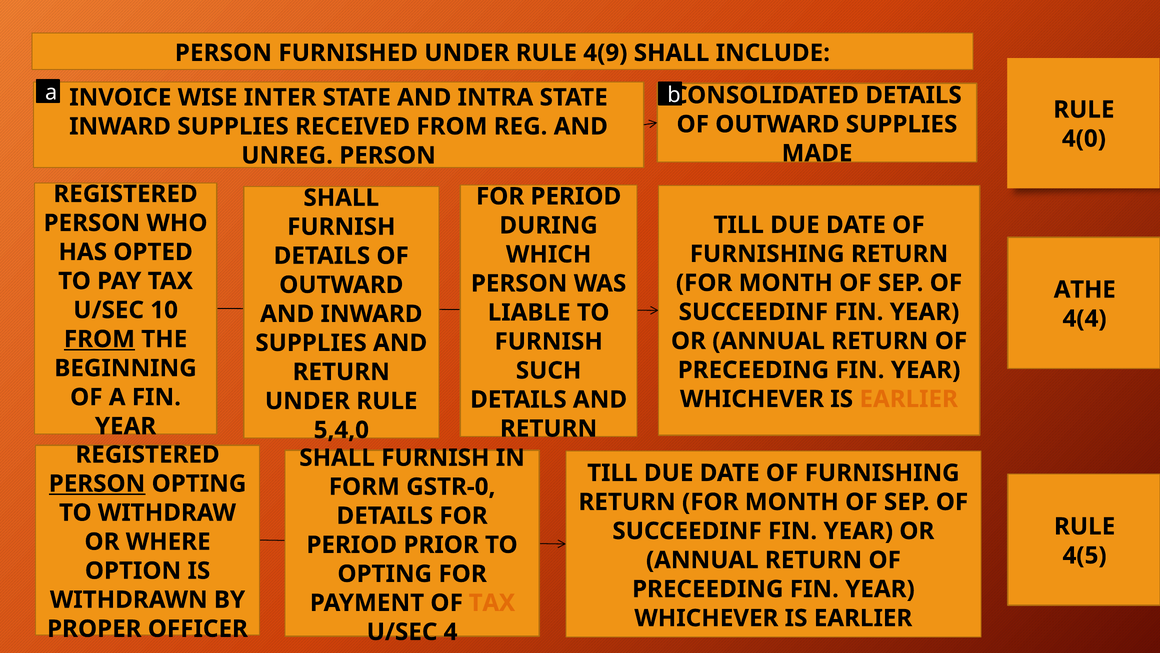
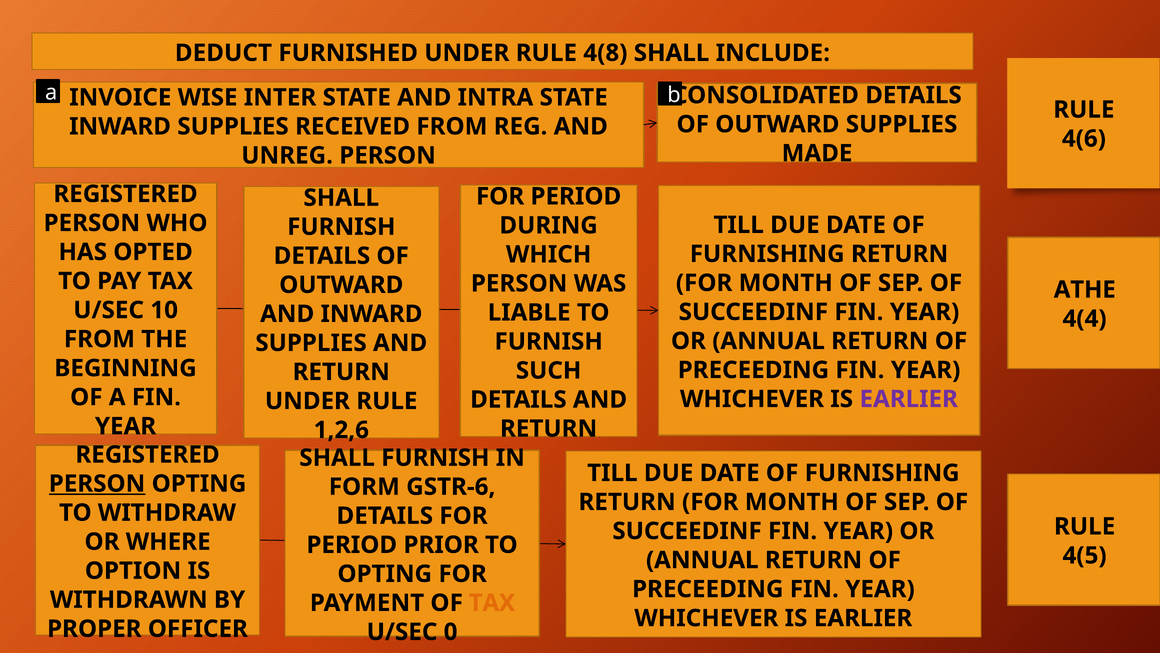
PERSON: PERSON -> DEDUCT (223, 53)
4(9: 4(9 -> 4(8 (605, 53)
4(0: 4(0 -> 4(6 (1084, 139)
FROM underline: present -> none (99, 339)
EARLIER colour: orange -> purple (909, 399)
5,4,0: 5,4,0 -> 1,2,6 (341, 430)
GSTR-0: GSTR-0 -> GSTR-6 (451, 486)
4: 4 -> 0 (451, 632)
